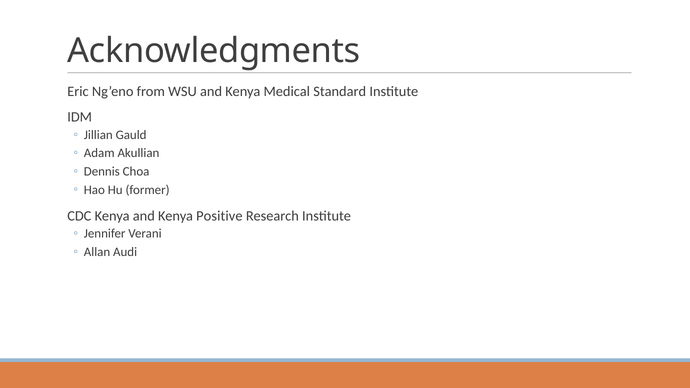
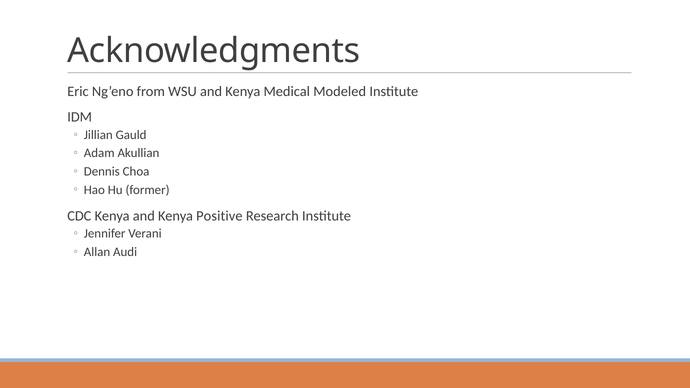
Standard: Standard -> Modeled (340, 92)
